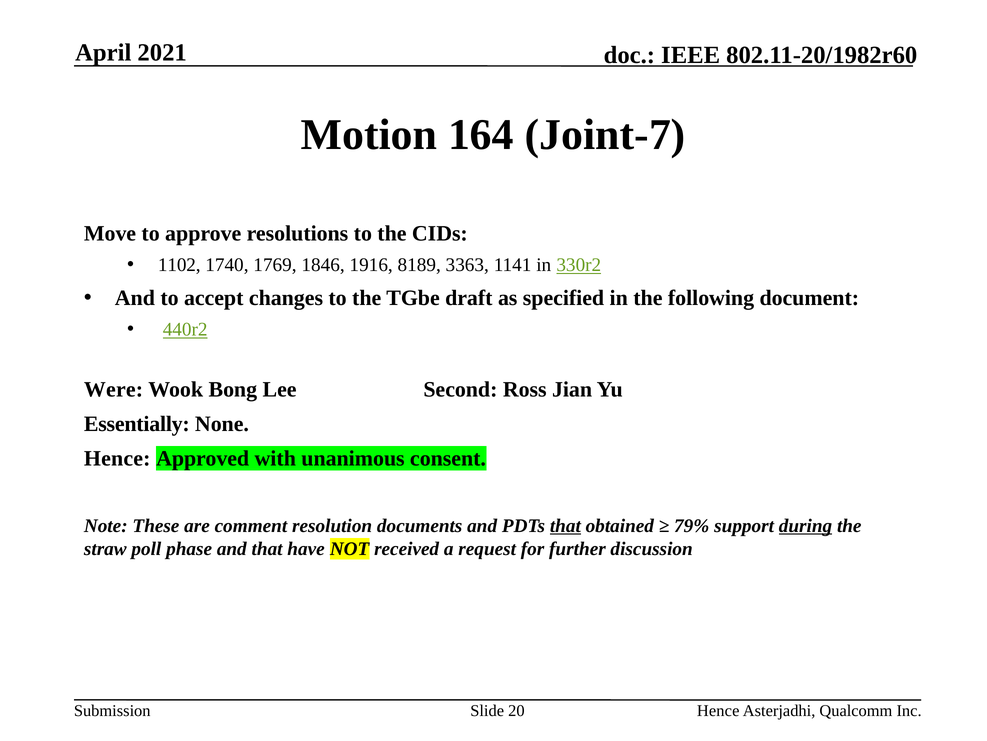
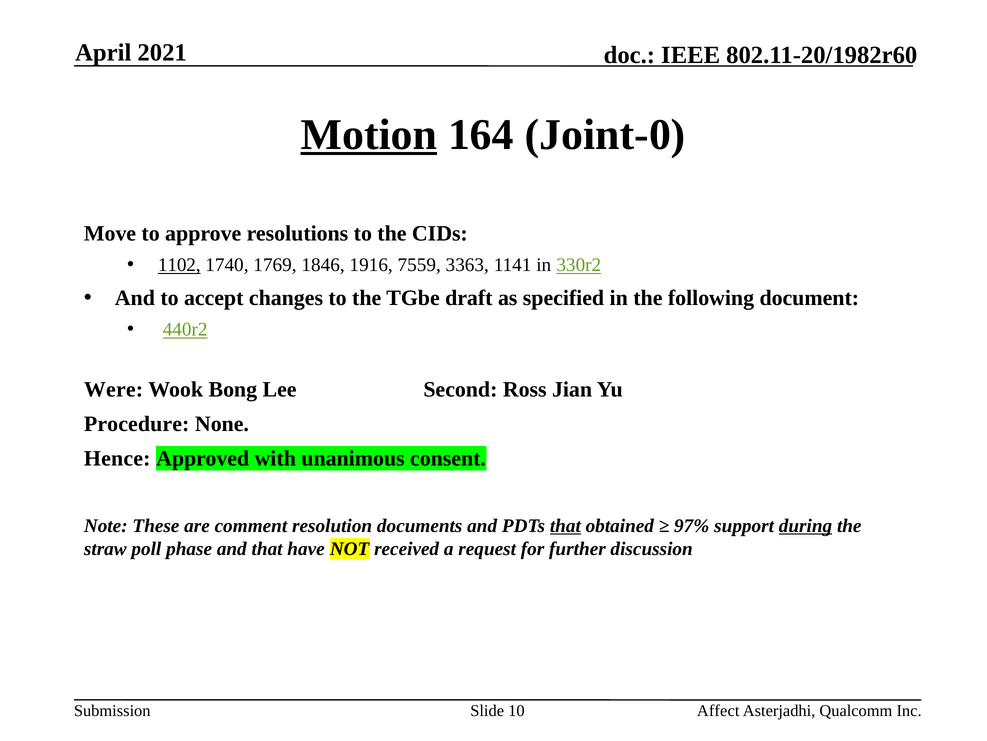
Motion underline: none -> present (369, 135)
Joint-7: Joint-7 -> Joint-0 (605, 135)
1102 underline: none -> present (179, 265)
8189: 8189 -> 7559 (419, 265)
Essentially: Essentially -> Procedure (137, 423)
79%: 79% -> 97% (692, 525)
20: 20 -> 10 (516, 710)
Hence: Hence -> Affect (718, 710)
